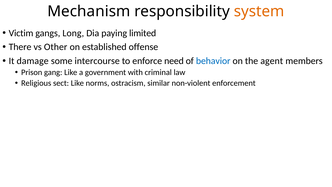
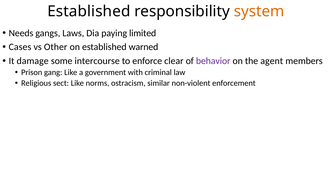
Mechanism: Mechanism -> Established (89, 11)
Victim: Victim -> Needs (21, 33)
Long: Long -> Laws (73, 33)
There: There -> Cases (20, 47)
offense: offense -> warned (143, 47)
need: need -> clear (174, 61)
behavior colour: blue -> purple (213, 61)
